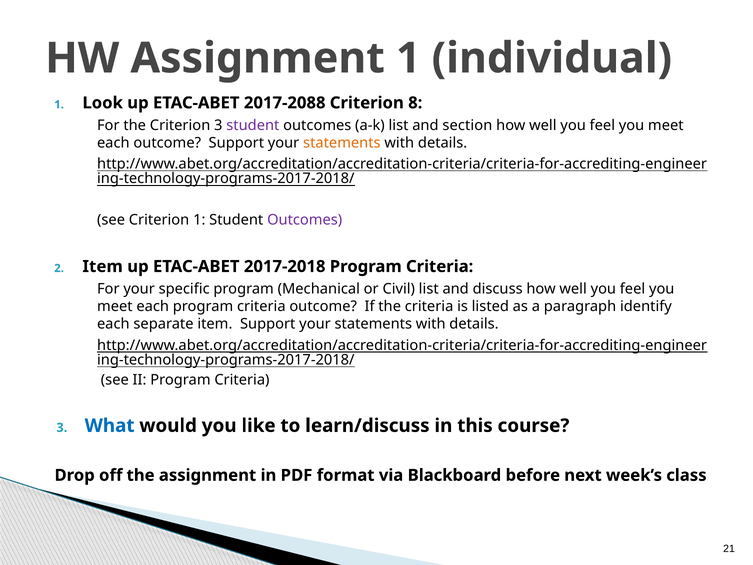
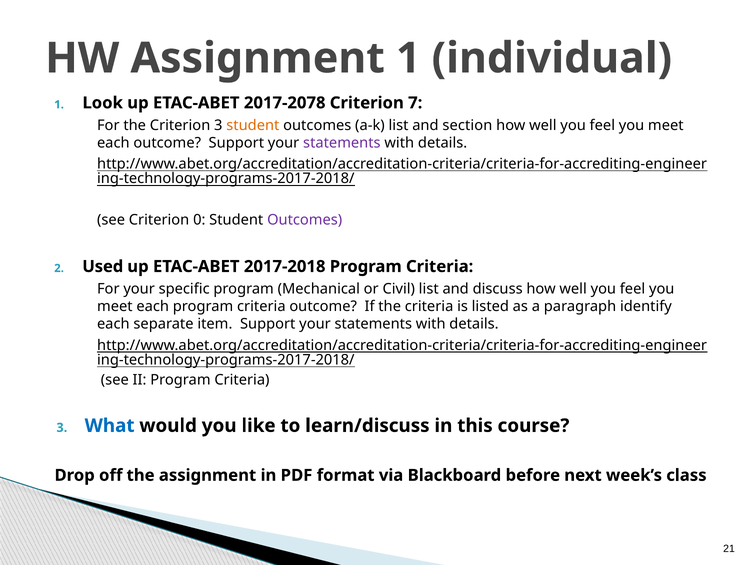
2017-2088: 2017-2088 -> 2017-2078 (285, 103)
8: 8 -> 7 (415, 103)
student colour: purple -> orange (253, 125)
statements colour: orange -> purple (342, 143)
Criterion 1: 1 -> 0 (199, 220)
Item: Item -> Used (103, 266)
